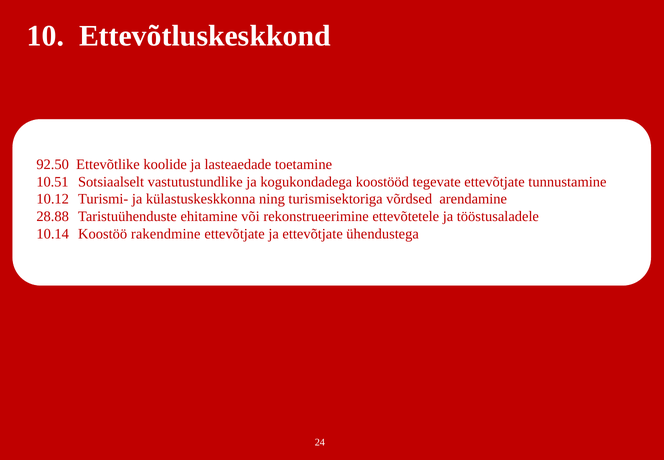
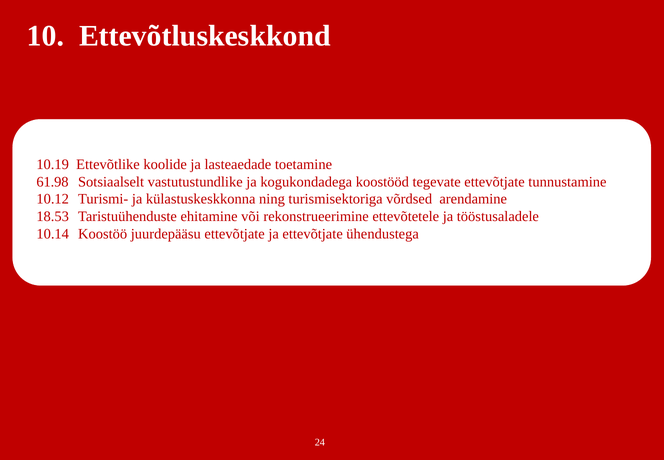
92.50: 92.50 -> 10.19 (53, 164)
10.51: 10.51 -> 61.98 (52, 182)
28.88: 28.88 -> 18.53 (53, 216)
rakendmine: rakendmine -> juurdepääsu (166, 234)
